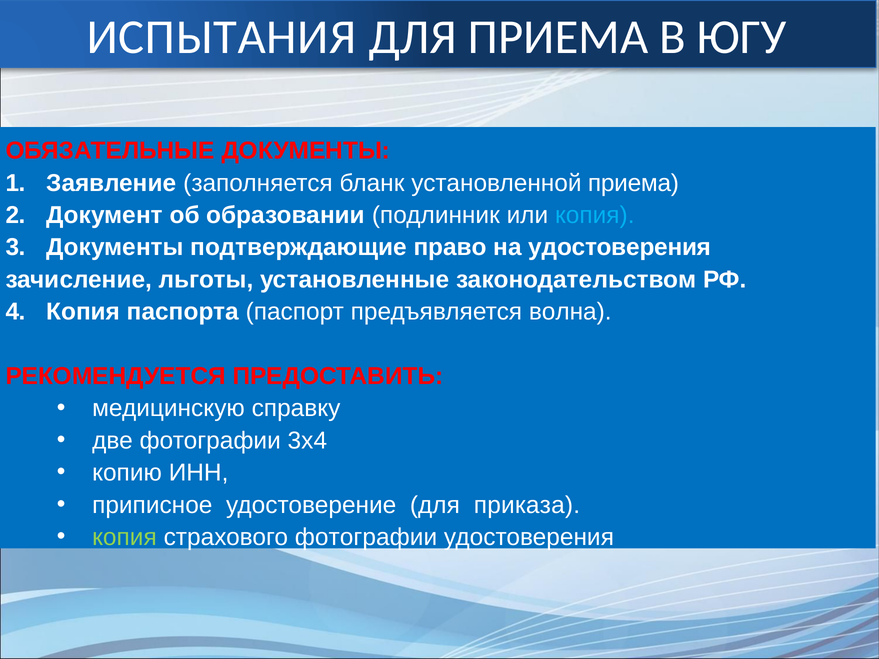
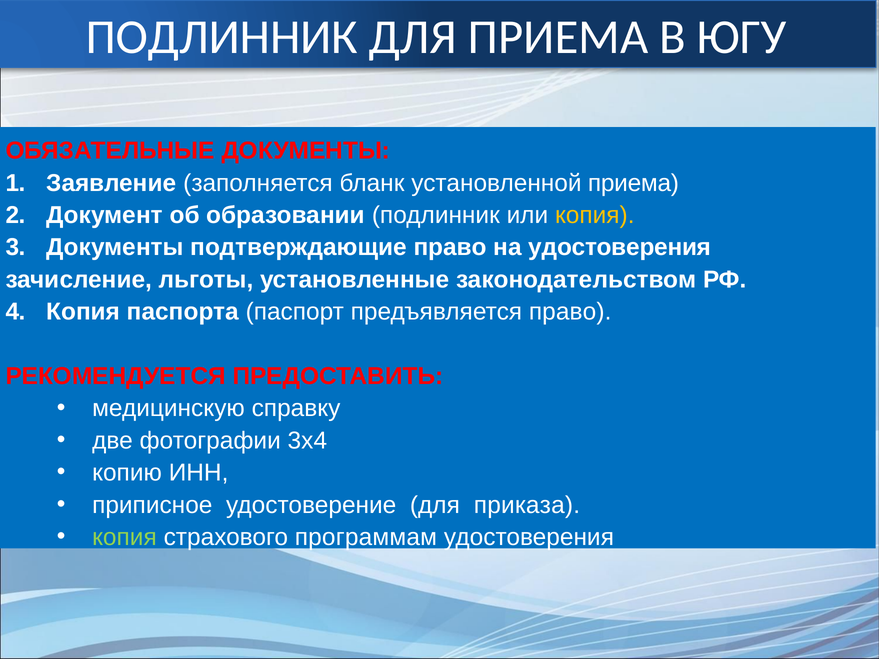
ИСПЫТАНИЯ: ИСПЫТАНИЯ -> ПОДЛИННИК (222, 37)
копия colour: light blue -> yellow (595, 215)
волна: волна -> право (570, 312)
страхового фотографии: фотографии -> программам (366, 537)
